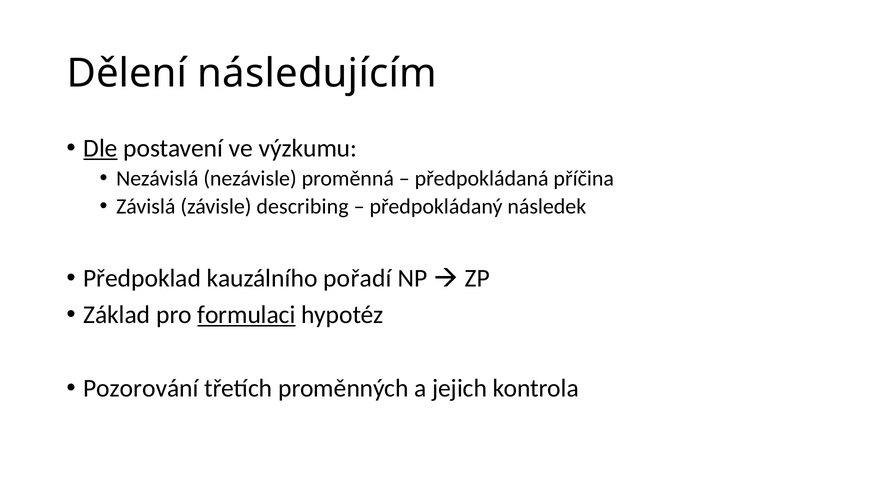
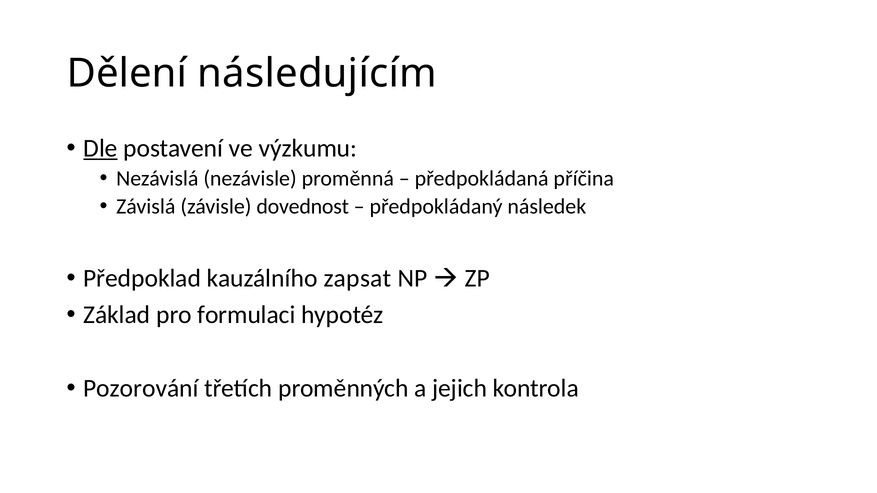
describing: describing -> dovednost (303, 207)
pořadí: pořadí -> zapsat (357, 278)
formulaci underline: present -> none (246, 315)
